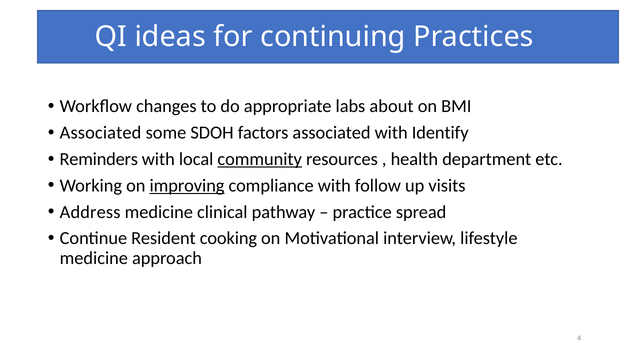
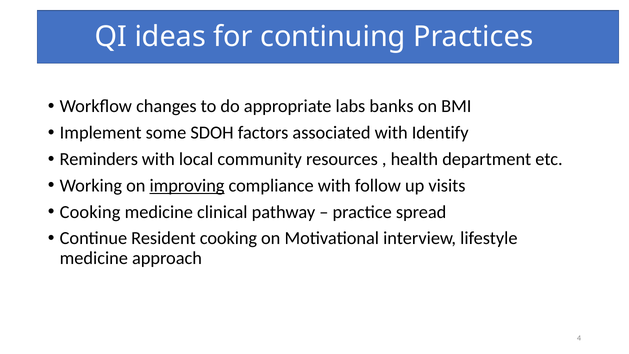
about: about -> banks (391, 106)
Associated: Associated -> Implement (101, 133)
community underline: present -> none (260, 159)
Address: Address -> Cooking (90, 212)
